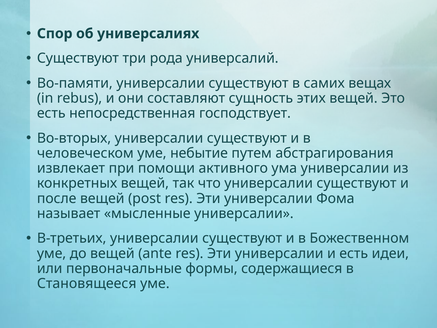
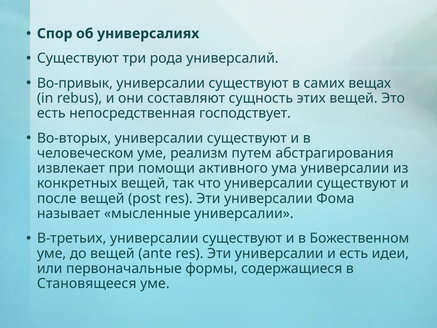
Во-памяти: Во-памяти -> Во-привык (75, 83)
небытие: небытие -> реализм (199, 153)
